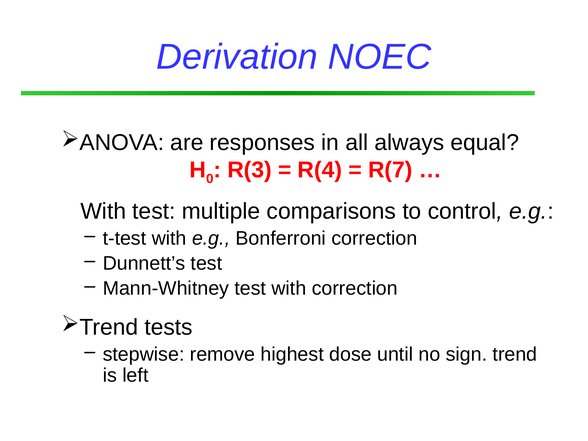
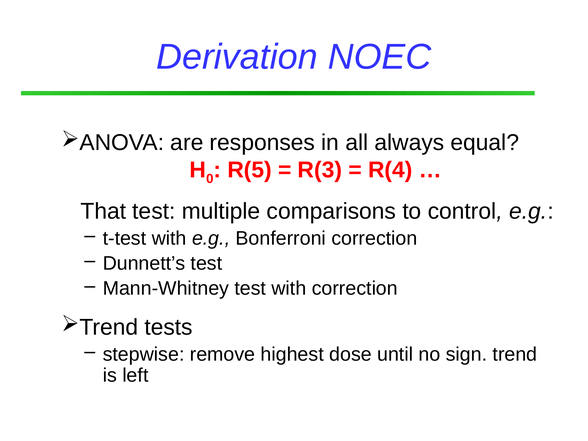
R(3: R(3 -> R(5 (250, 170)
R(4: R(4 -> R(3 (320, 170)
R(7: R(7 -> R(4 (390, 170)
With: With -> That (103, 211)
